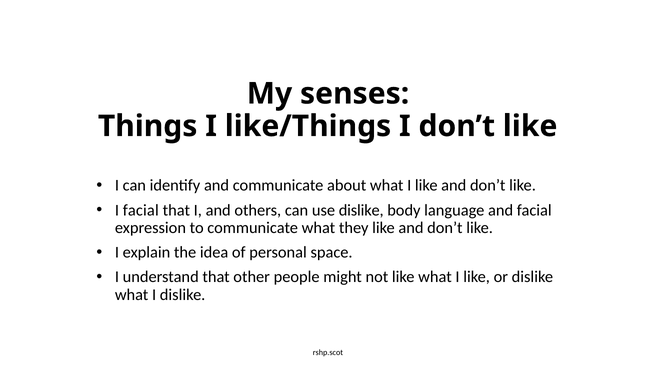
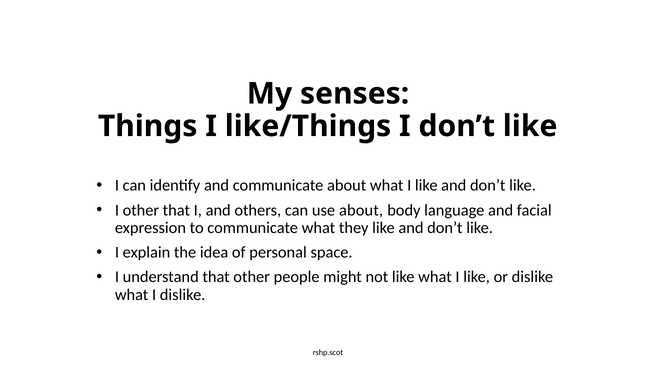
I facial: facial -> other (141, 210)
use dislike: dislike -> about (361, 210)
